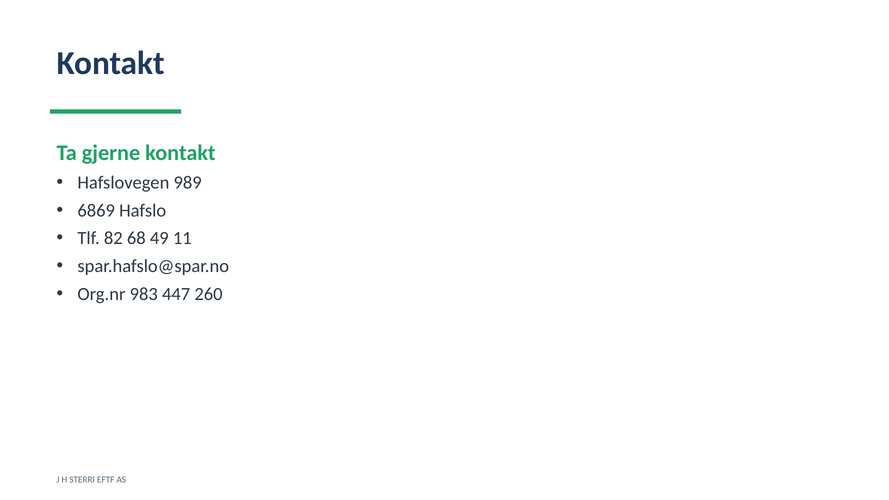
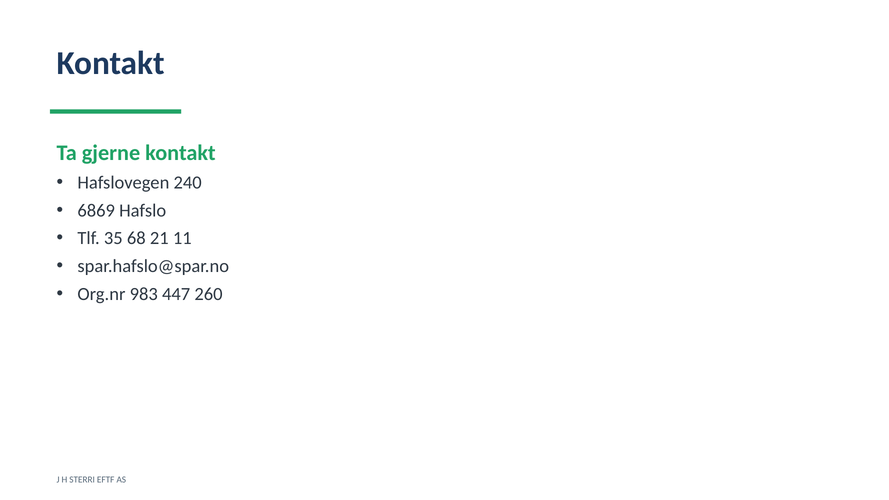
989: 989 -> 240 (188, 183)
82: 82 -> 35 (113, 238)
49: 49 -> 21 (159, 238)
